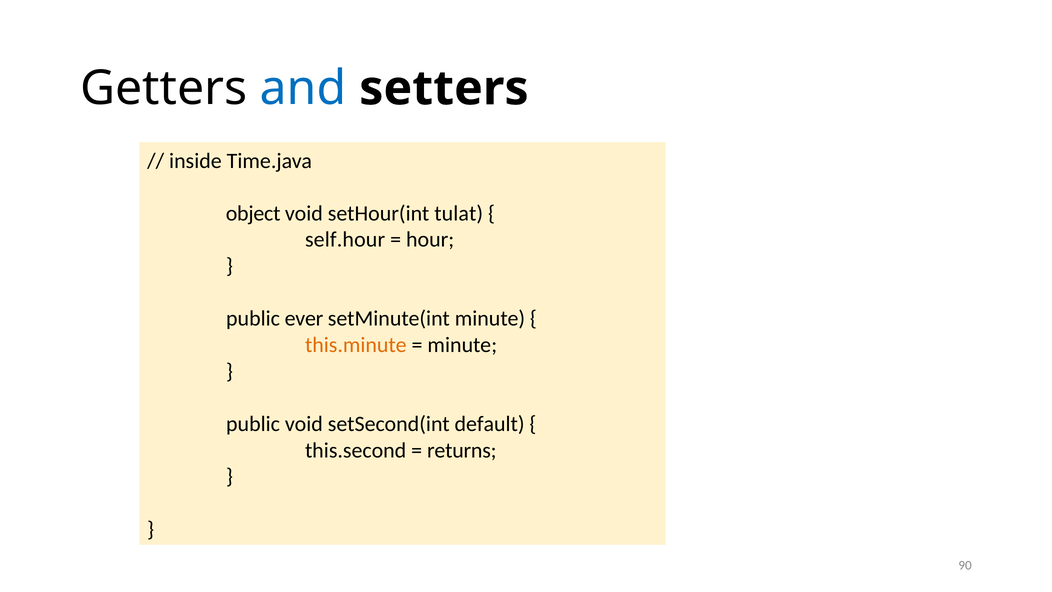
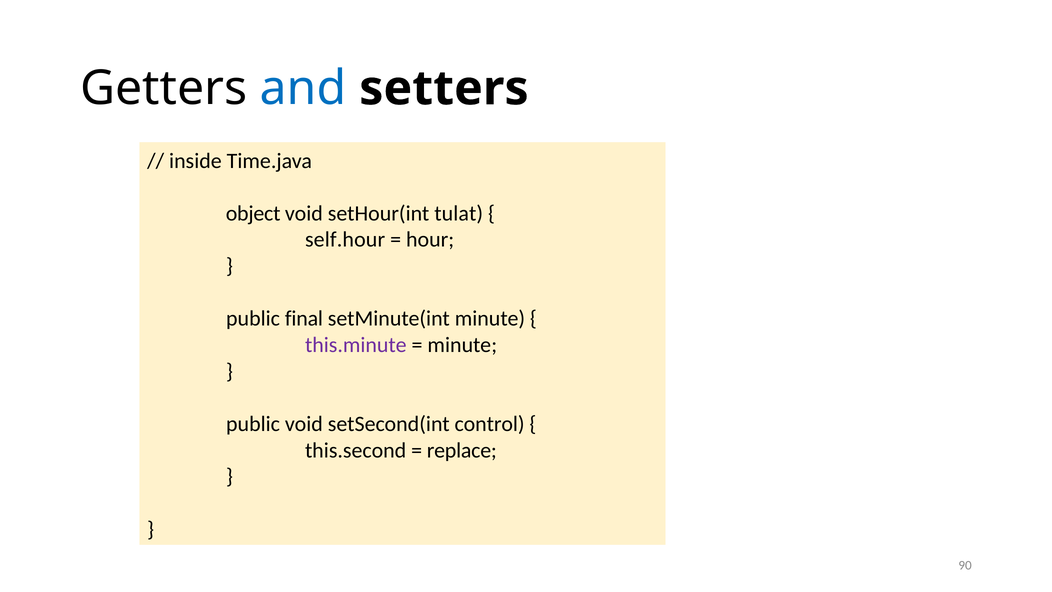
ever: ever -> final (304, 319)
this.minute colour: orange -> purple (356, 345)
default: default -> control (490, 424)
returns: returns -> replace (462, 450)
